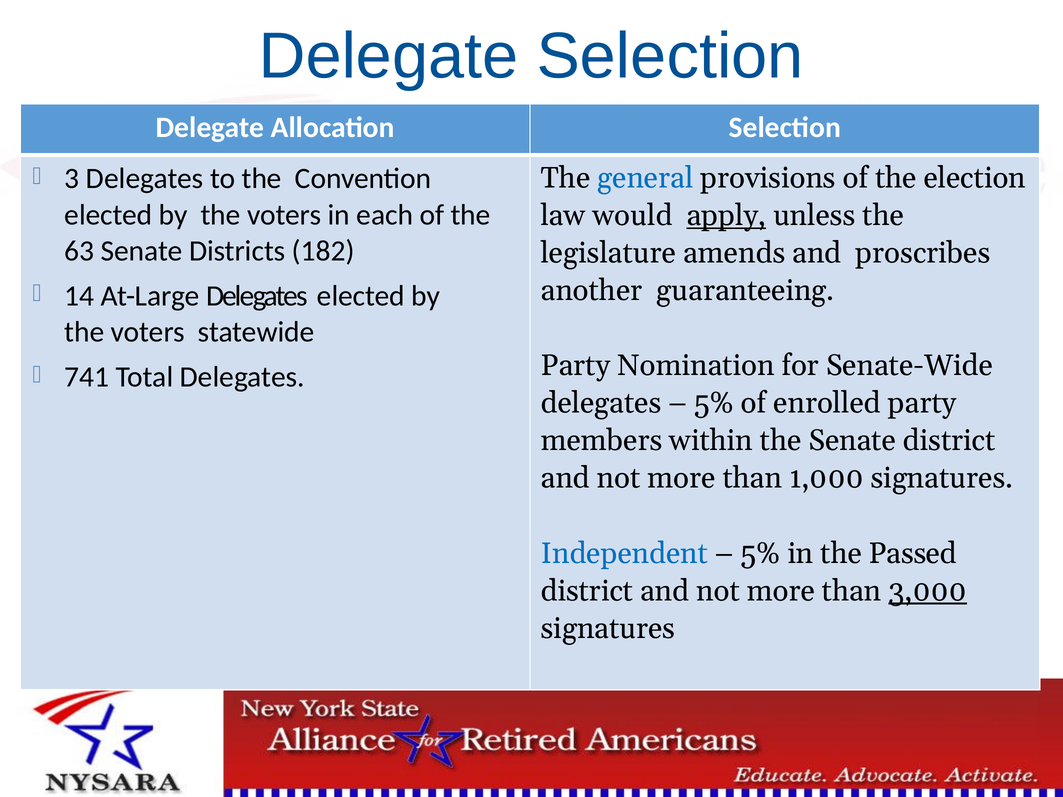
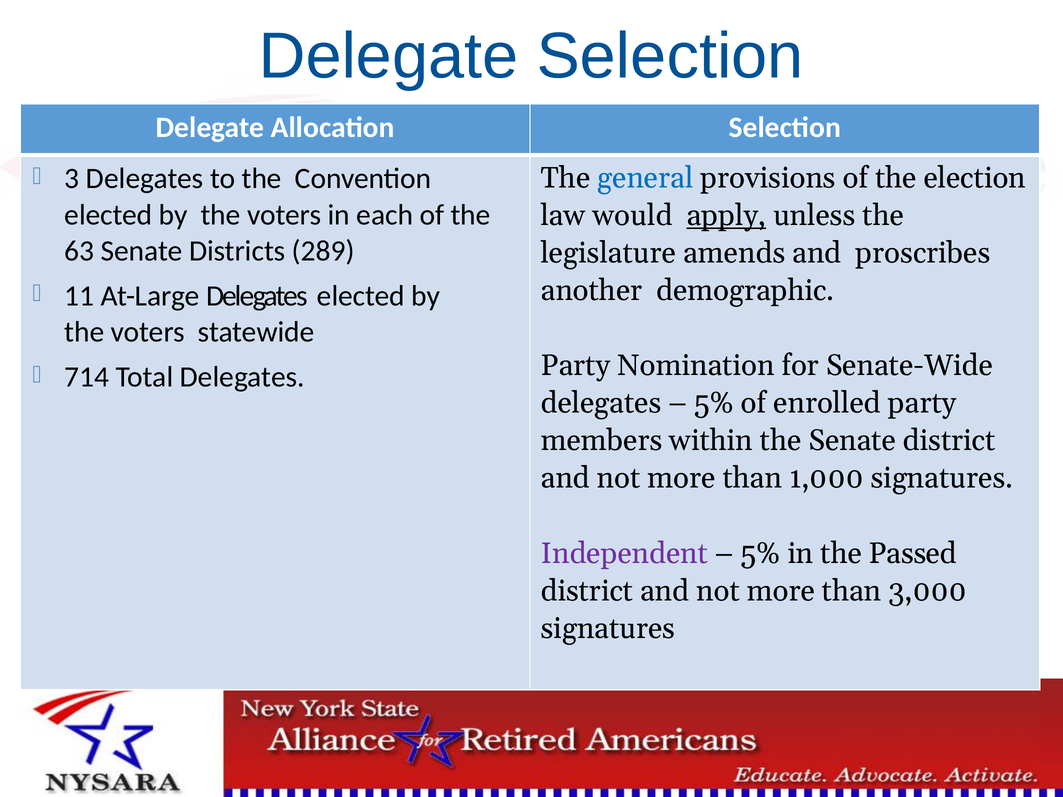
182: 182 -> 289 (323, 251)
guaranteeing: guaranteeing -> demographic (745, 291)
14: 14 -> 11 (79, 296)
741: 741 -> 714 (87, 377)
Independent colour: blue -> purple (624, 553)
3,000 underline: present -> none (928, 591)
